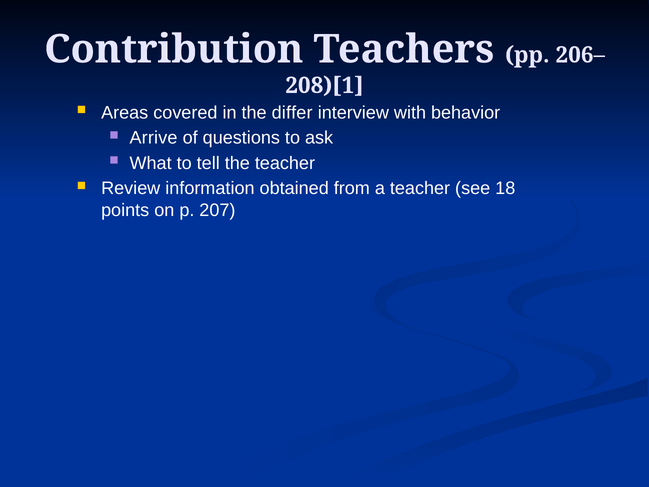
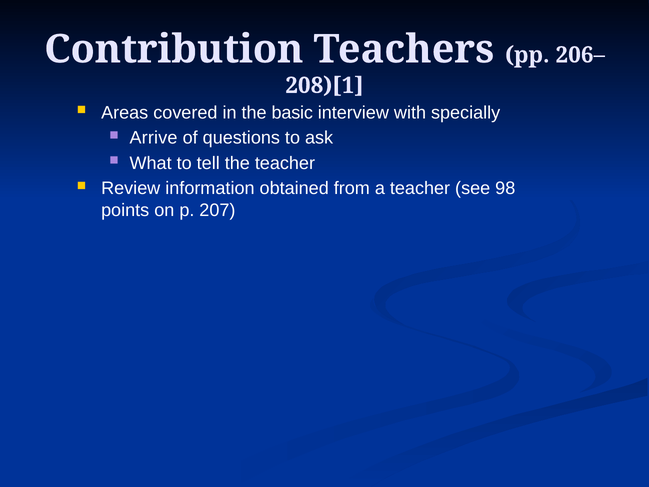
differ: differ -> basic (292, 113)
behavior: behavior -> specially (466, 113)
18: 18 -> 98 (505, 188)
